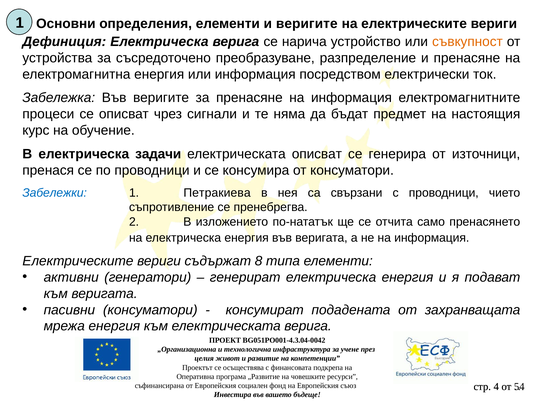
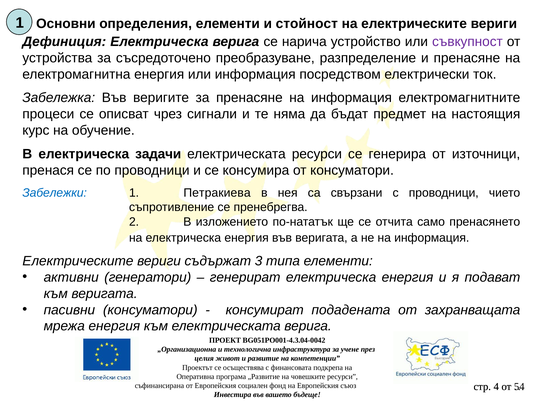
и веригите: веригите -> стойност (307, 24)
съвкупност colour: orange -> purple (467, 41)
електрическата описват: описват -> ресурси (317, 154)
8: 8 -> 3 (259, 260)
